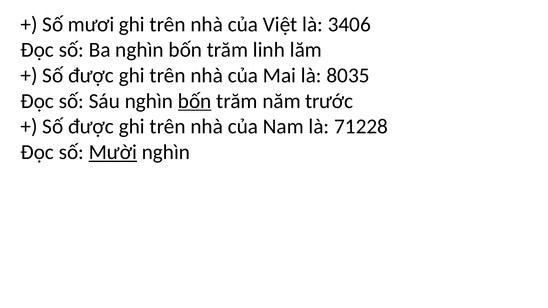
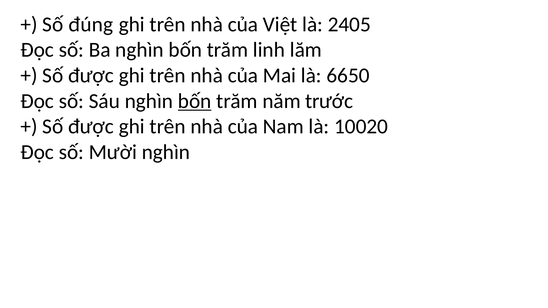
mươi: mươi -> đúng (91, 24)
3406: 3406 -> 2405 (349, 24)
8035: 8035 -> 6650 (348, 76)
71228: 71228 -> 10020 (361, 127)
Mười underline: present -> none (113, 152)
